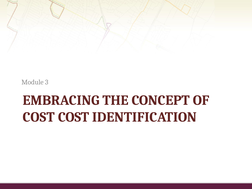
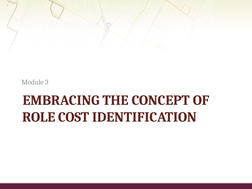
COST: COST -> ROLE (39, 117)
